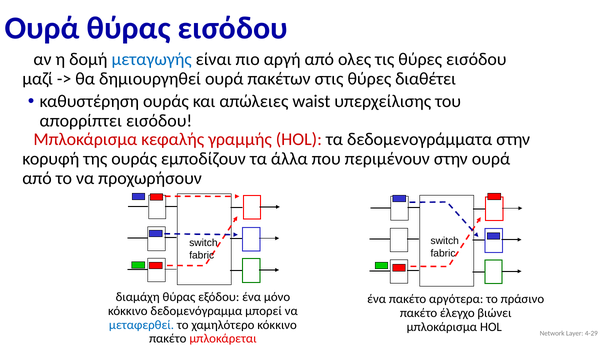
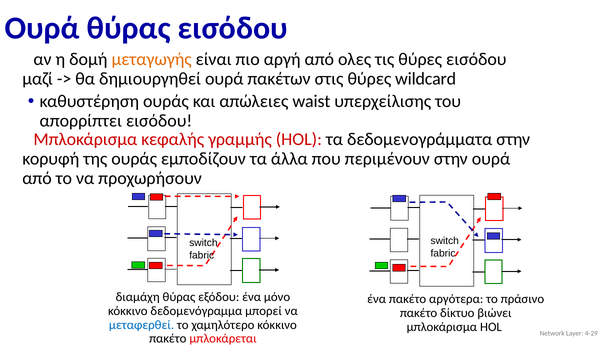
μεταγωγής colour: blue -> orange (152, 60)
διαθέτει: διαθέτει -> wildcard (426, 79)
έλεγχο: έλεγχο -> δίκτυο (457, 313)
